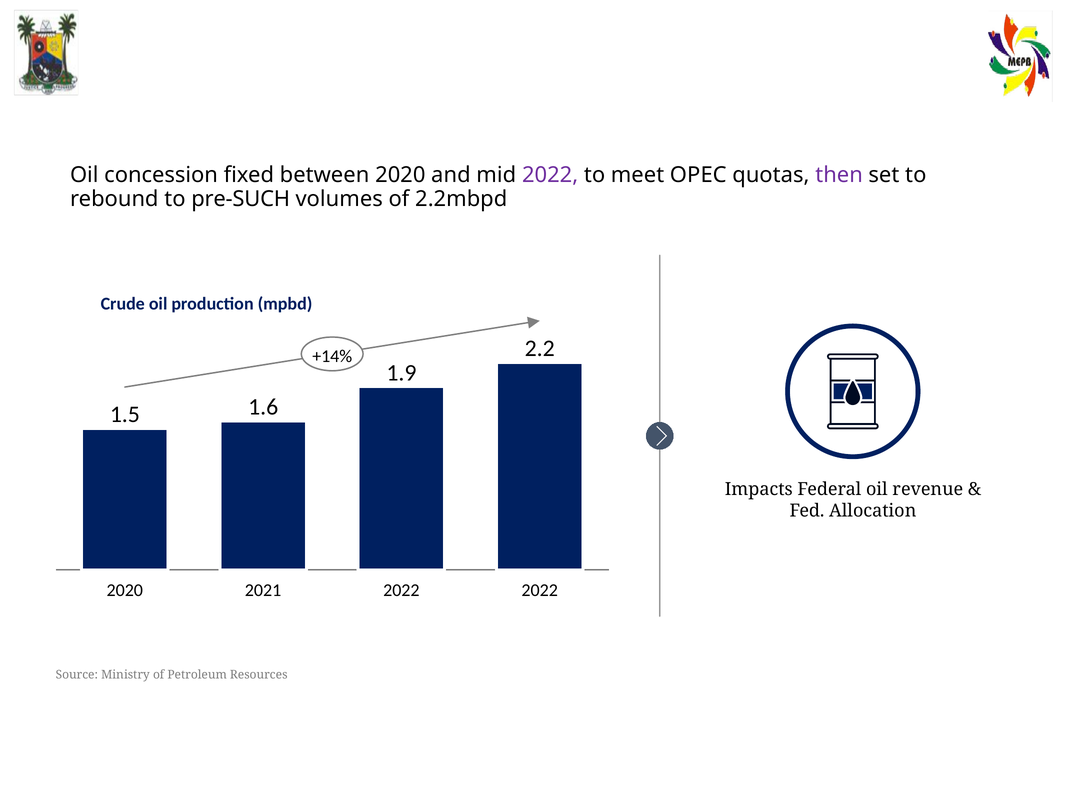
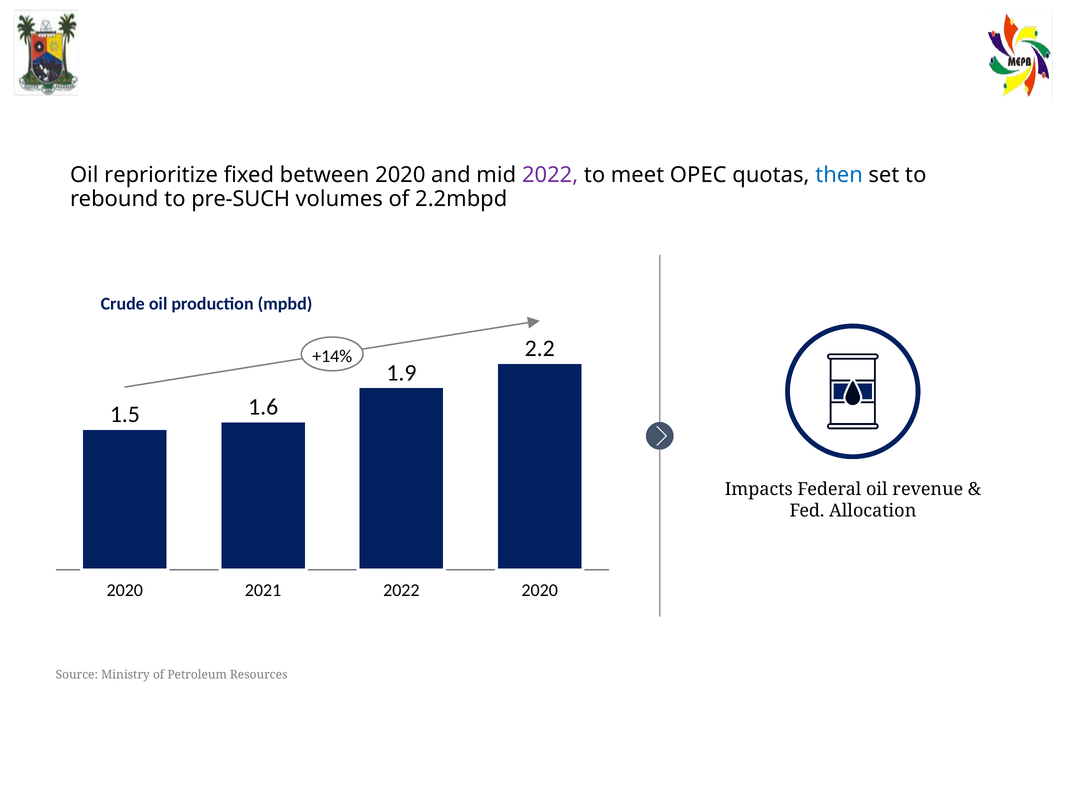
concession: concession -> reprioritize (161, 175)
then colour: purple -> blue (839, 175)
2020 2022: 2022 -> 2020 (540, 590)
